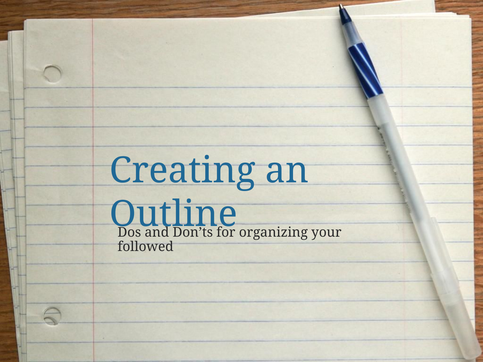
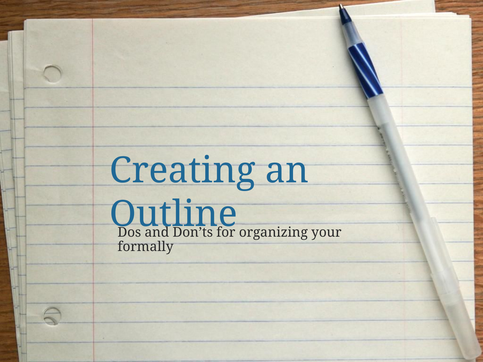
followed: followed -> formally (146, 247)
